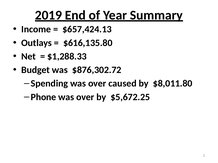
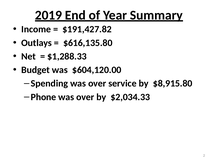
$657,424.13: $657,424.13 -> $191,427.82 (87, 29)
$876,302.72: $876,302.72 -> $604,120.00 (97, 70)
caused: caused -> service (122, 84)
$8,011.80: $8,011.80 -> $8,915.80 (173, 84)
$5,672.25: $5,672.25 -> $2,034.33 (130, 97)
